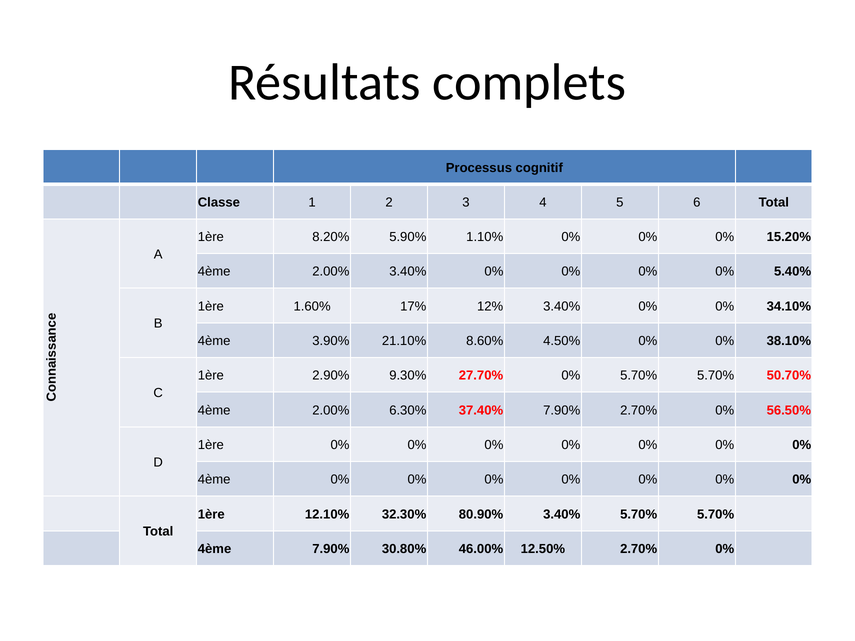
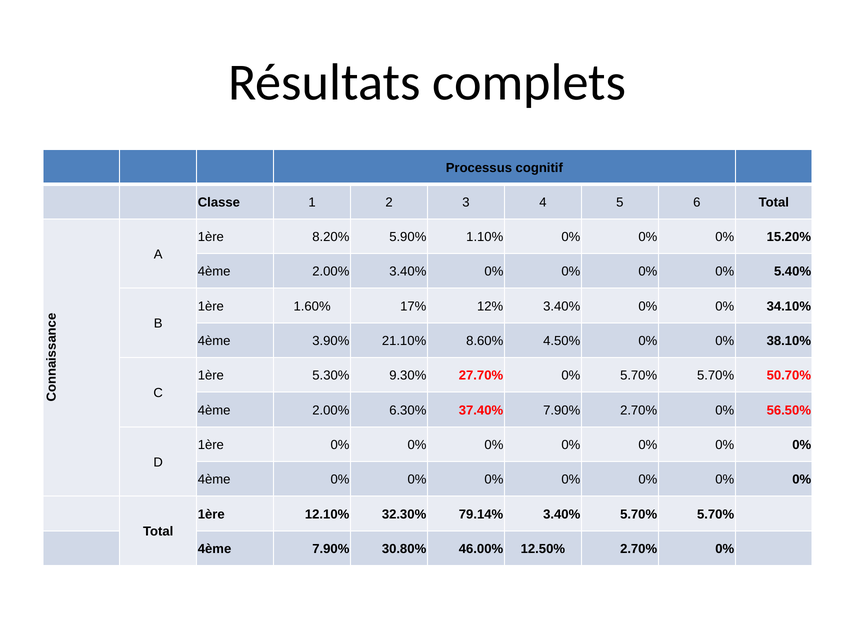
2.90%: 2.90% -> 5.30% (331, 376)
80.90%: 80.90% -> 79.14% (481, 514)
